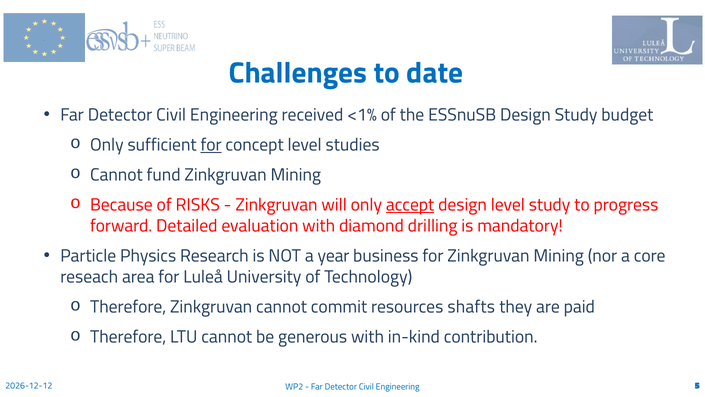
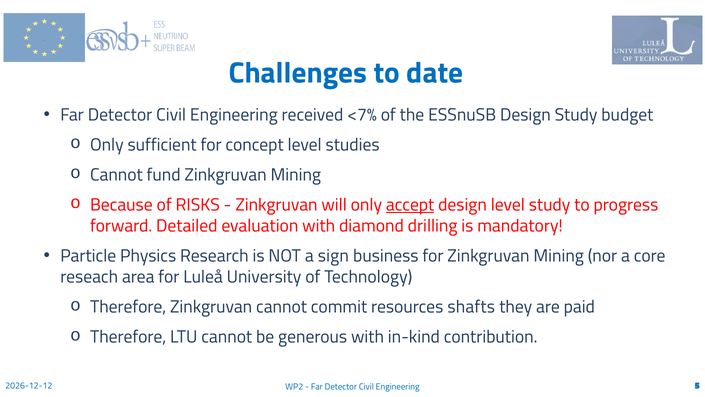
<1%: <1% -> <7% (362, 115)
for underline: present -> none (211, 145)
year: year -> sign (333, 256)
